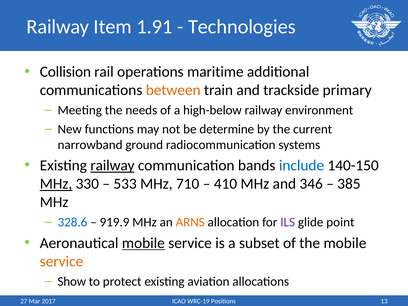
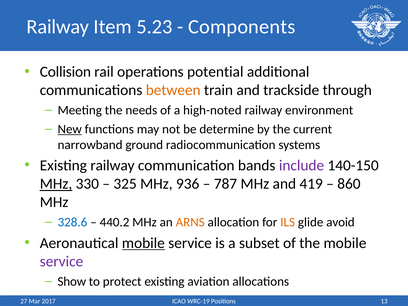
1.91: 1.91 -> 5.23 (154, 27)
Technologies: Technologies -> Components (242, 27)
maritime: maritime -> potential (215, 72)
primary: primary -> through (347, 90)
high-below: high-below -> high-noted (212, 110)
New underline: none -> present (70, 129)
railway underline: present -> none (112, 165)
include colour: blue -> purple (302, 165)
533: 533 -> 325 (125, 184)
710: 710 -> 936 (188, 184)
410: 410 -> 787 (225, 184)
346: 346 -> 419 (311, 184)
385: 385 -> 860 (349, 184)
919.9: 919.9 -> 440.2 (115, 222)
ILS colour: purple -> orange (288, 222)
point: point -> avoid (340, 222)
service colour: orange -> purple (62, 261)
